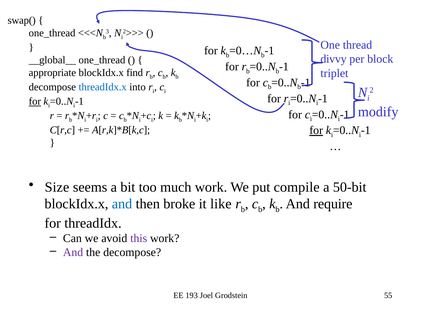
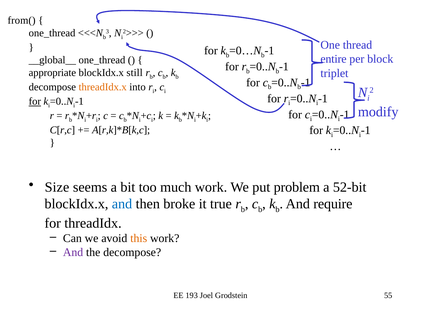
swap(: swap( -> from( (22, 20)
divvy: divvy -> entire (334, 59)
find: find -> still (135, 73)
threadIdx.x colour: blue -> orange (103, 87)
for underline: present -> none (316, 130)
compile: compile -> problem (297, 187)
50-bit: 50-bit -> 52-bit (350, 187)
like: like -> true (221, 204)
this colour: purple -> orange (139, 238)
